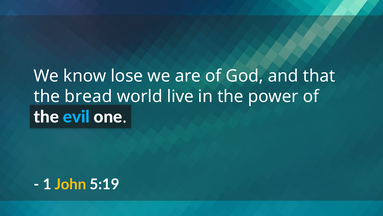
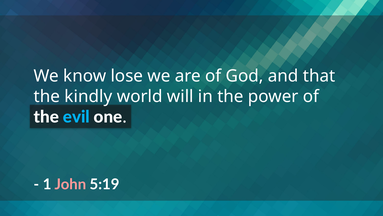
bread: bread -> kindly (88, 96)
live: live -> will (180, 96)
John colour: yellow -> pink (70, 184)
